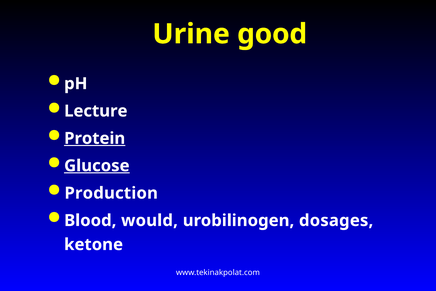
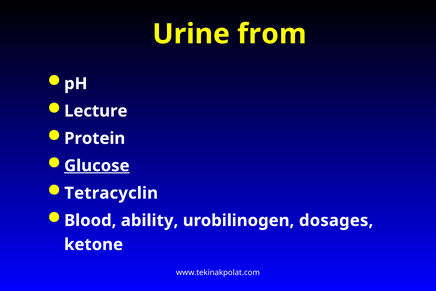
good: good -> from (272, 34)
Protein underline: present -> none (95, 139)
Production: Production -> Tetracyclin (111, 194)
would: would -> ability (150, 221)
